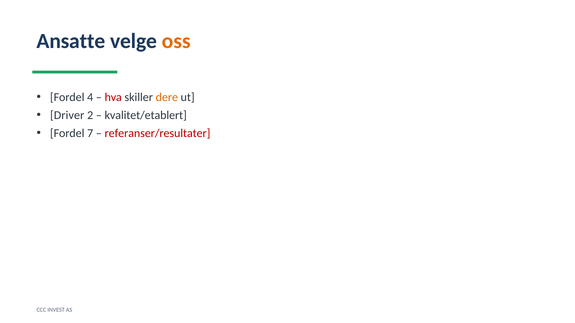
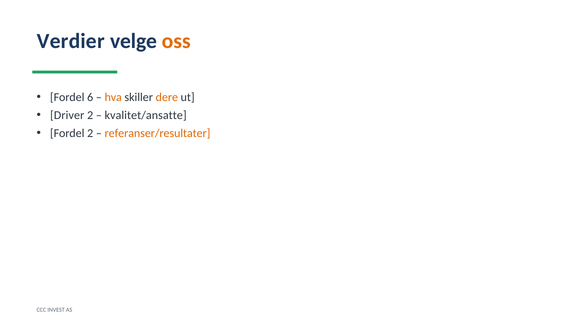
Ansatte: Ansatte -> Verdier (71, 41)
4: 4 -> 6 (90, 97)
hva colour: red -> orange (113, 97)
kvalitet/etablert: kvalitet/etablert -> kvalitet/ansatte (146, 115)
Fordel 7: 7 -> 2 (90, 133)
referanser/resultater colour: red -> orange (157, 133)
